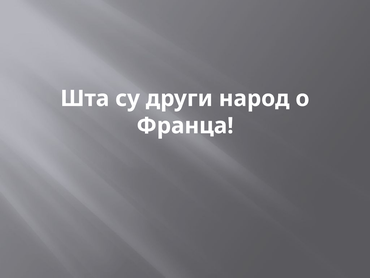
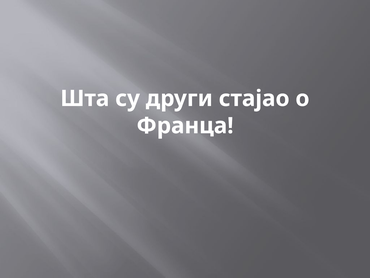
народ: народ -> стајао (254, 98)
